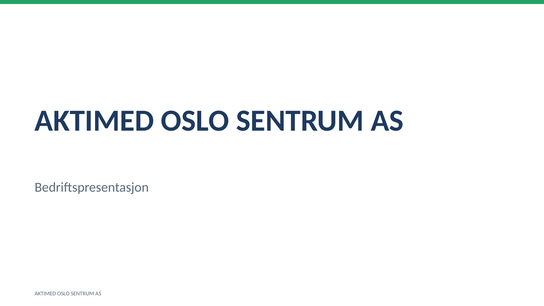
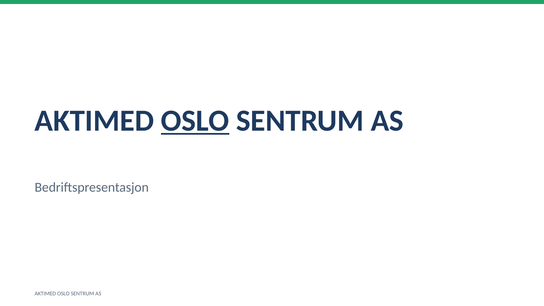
OSLO underline: none -> present (195, 121)
